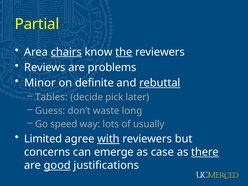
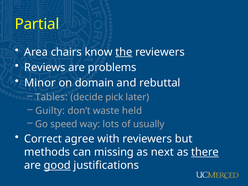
chairs underline: present -> none (66, 52)
definite: definite -> domain (94, 83)
rebuttal underline: present -> none (160, 83)
Guess: Guess -> Guilty (50, 111)
long: long -> held (132, 111)
Limited: Limited -> Correct (43, 139)
with underline: present -> none (108, 139)
concerns: concerns -> methods (47, 152)
emerge: emerge -> missing (114, 152)
case: case -> next (162, 152)
